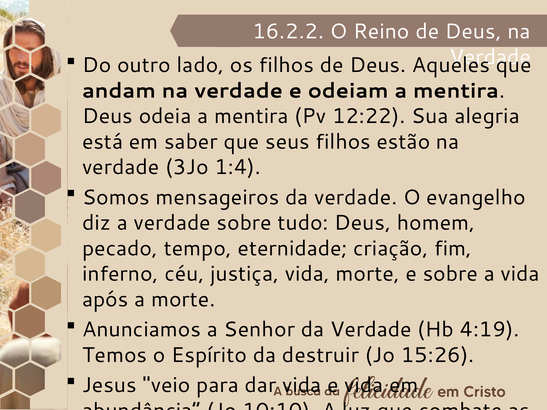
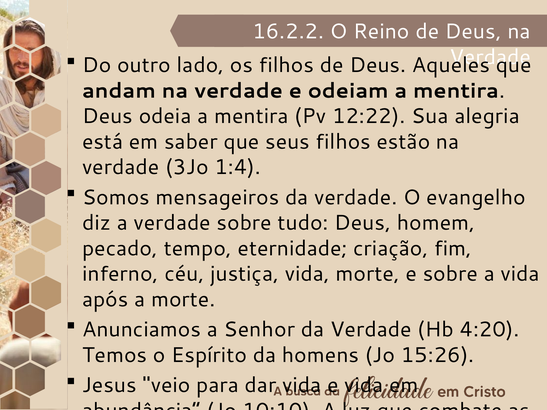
4:19: 4:19 -> 4:20 (490, 330)
destruir: destruir -> homens (321, 355)
